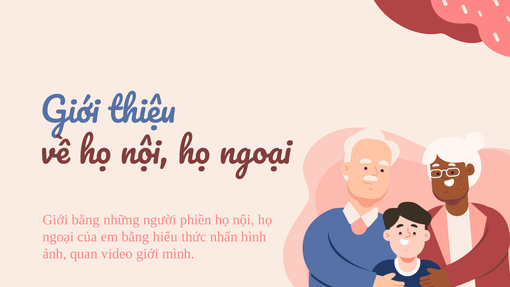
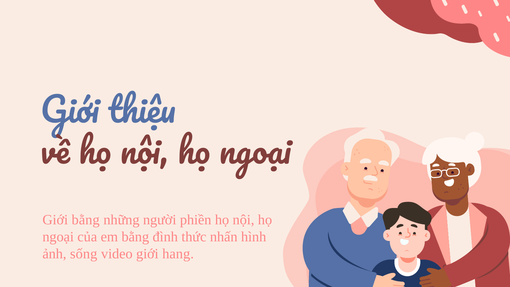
hiểu: hiểu -> đình (165, 237)
quan: quan -> sống (84, 254)
mình: mình -> hang (178, 254)
